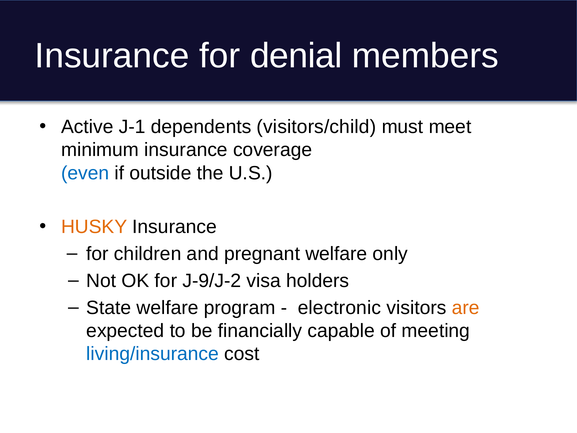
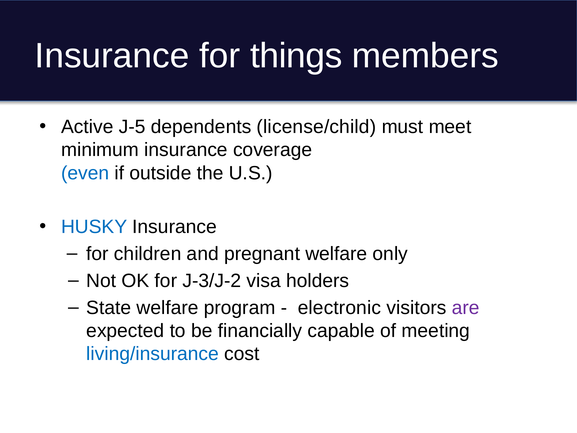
denial: denial -> things (296, 56)
J-1: J-1 -> J-5 (132, 127)
visitors/child: visitors/child -> license/child (316, 127)
HUSKY colour: orange -> blue (94, 227)
J-9/J-2: J-9/J-2 -> J-3/J-2 (212, 281)
are colour: orange -> purple (466, 308)
